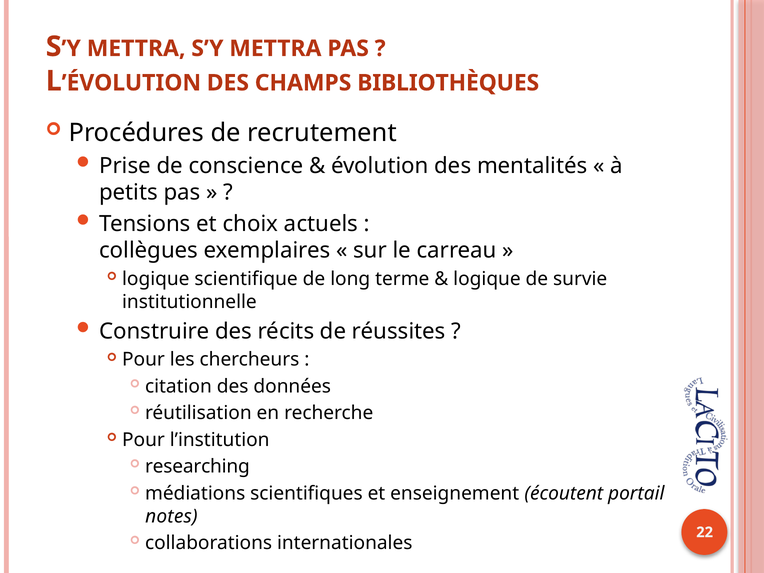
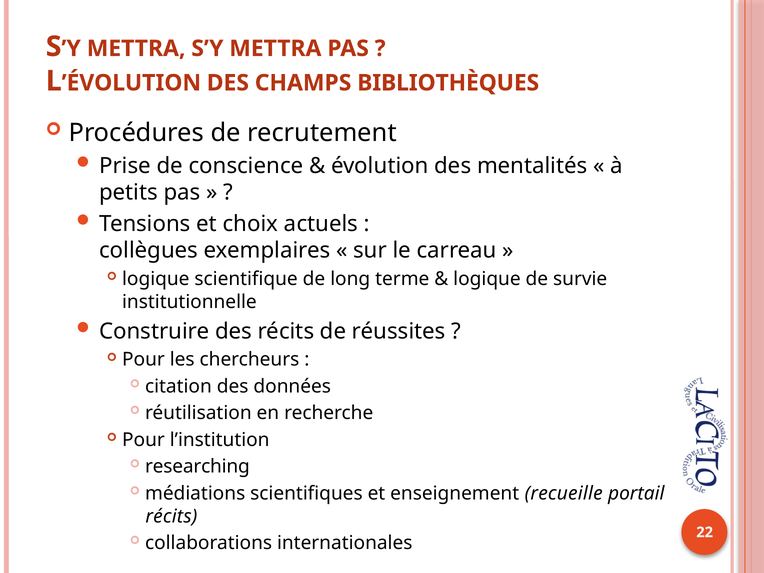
écoutent: écoutent -> recueille (564, 493)
notes: notes -> récits (171, 516)
